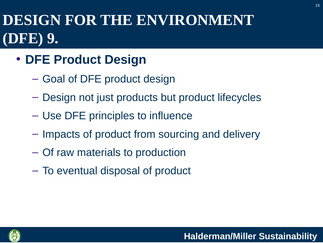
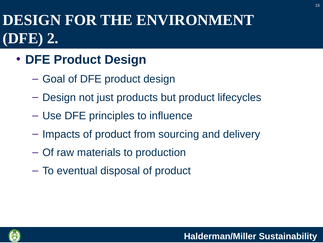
9: 9 -> 2 (53, 38)
